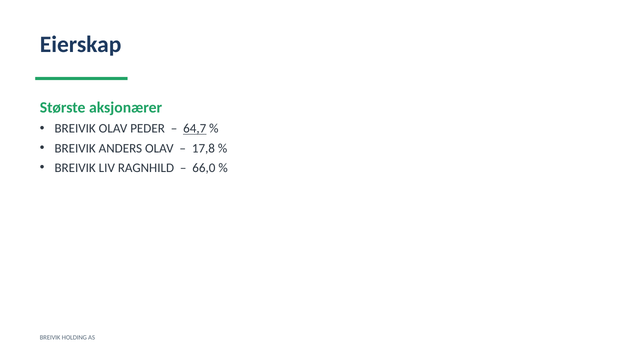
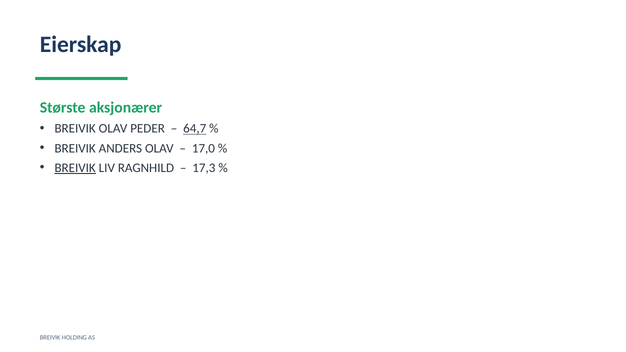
17,8: 17,8 -> 17,0 (203, 148)
BREIVIK underline: none -> present (75, 168)
66,0: 66,0 -> 17,3 (204, 168)
